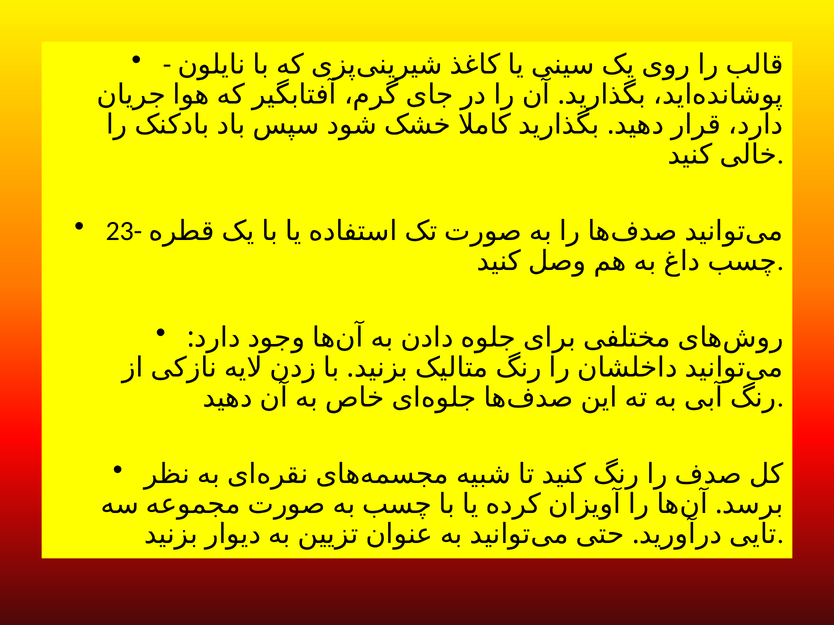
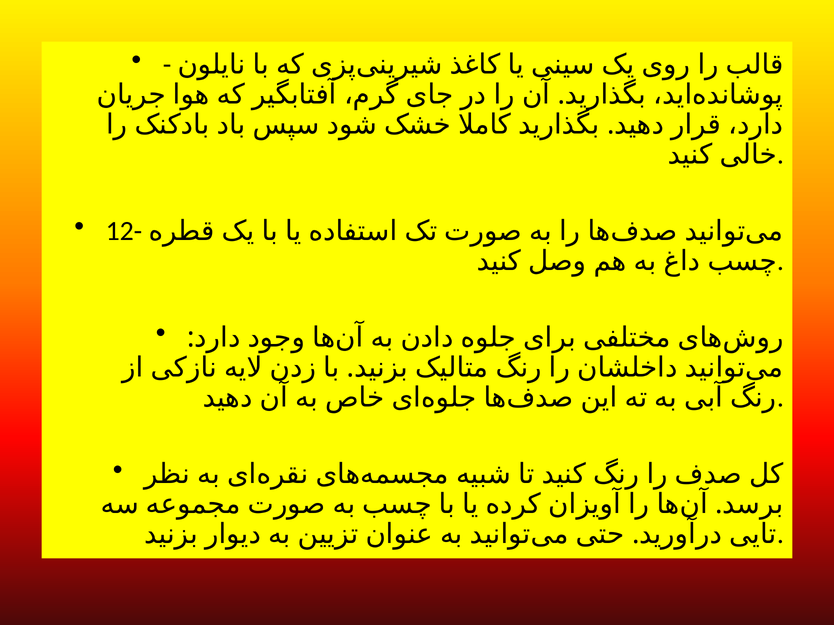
23-: 23- -> 12- (124, 231)
